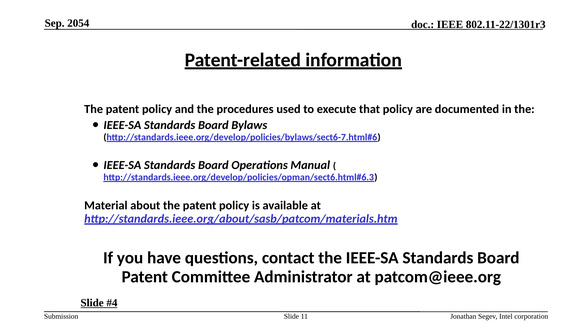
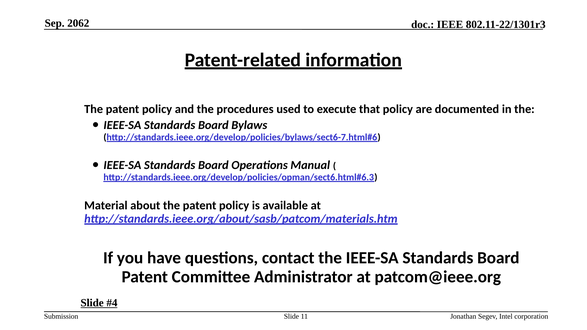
2054: 2054 -> 2062 (78, 23)
